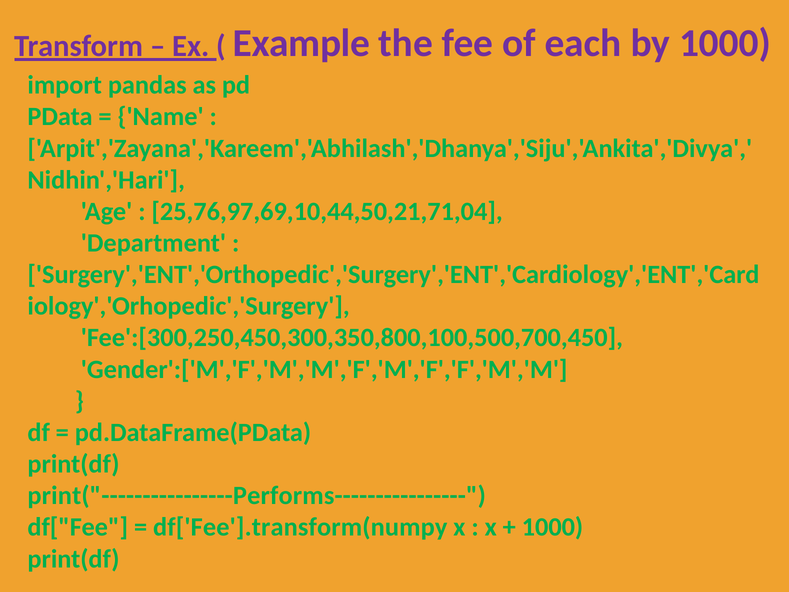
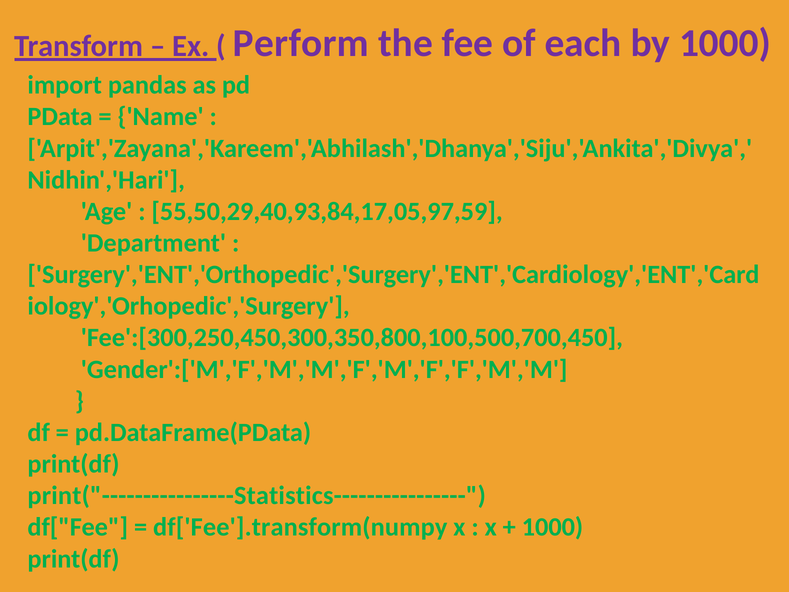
Example: Example -> Perform (301, 43)
25,76,97,69,10,44,50,21,71,04: 25,76,97,69,10,44,50,21,71,04 -> 55,50,29,40,93,84,17,05,97,59 (327, 211)
print("----------------Performs----------------: print("----------------Performs---------------- -> print("----------------Statistics---------------- (257, 495)
